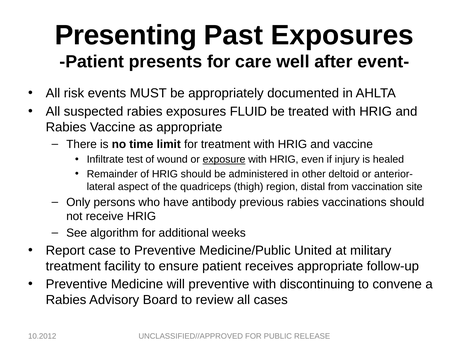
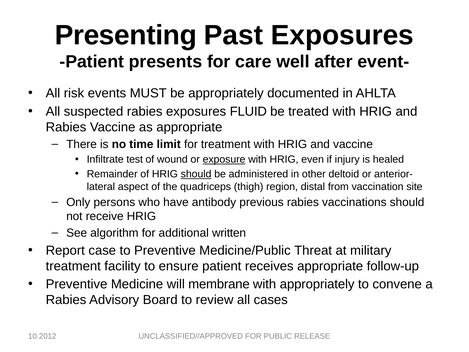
should underline: none -> present (196, 174)
weeks: weeks -> written (229, 233)
United: United -> Threat (313, 250)
will preventive: preventive -> membrane (219, 284)
with discontinuing: discontinuing -> appropriately (317, 284)
